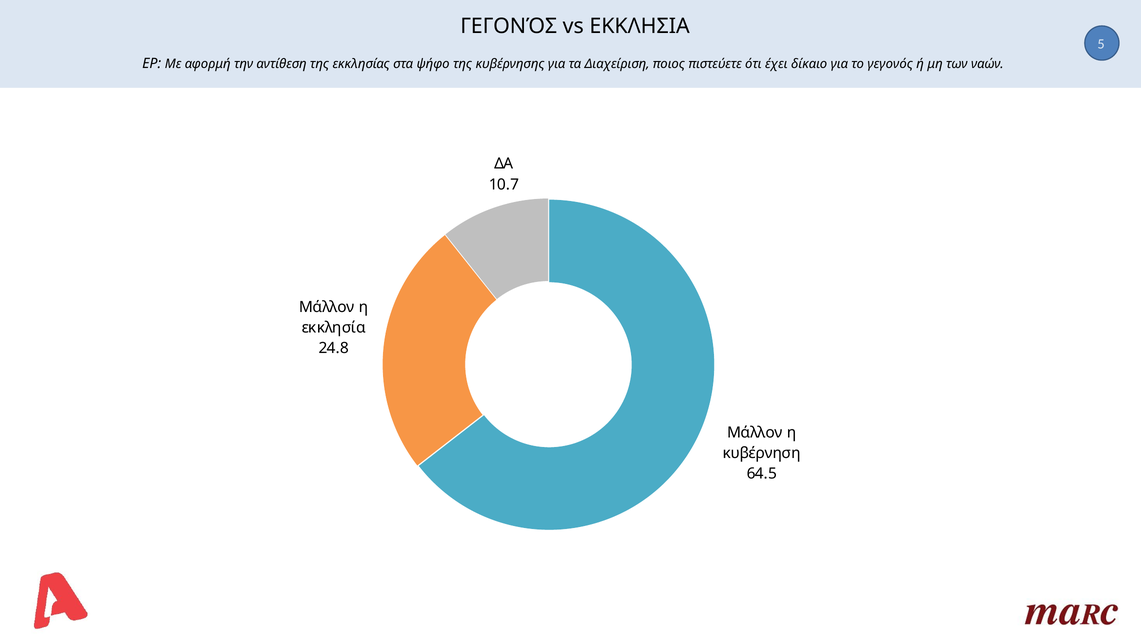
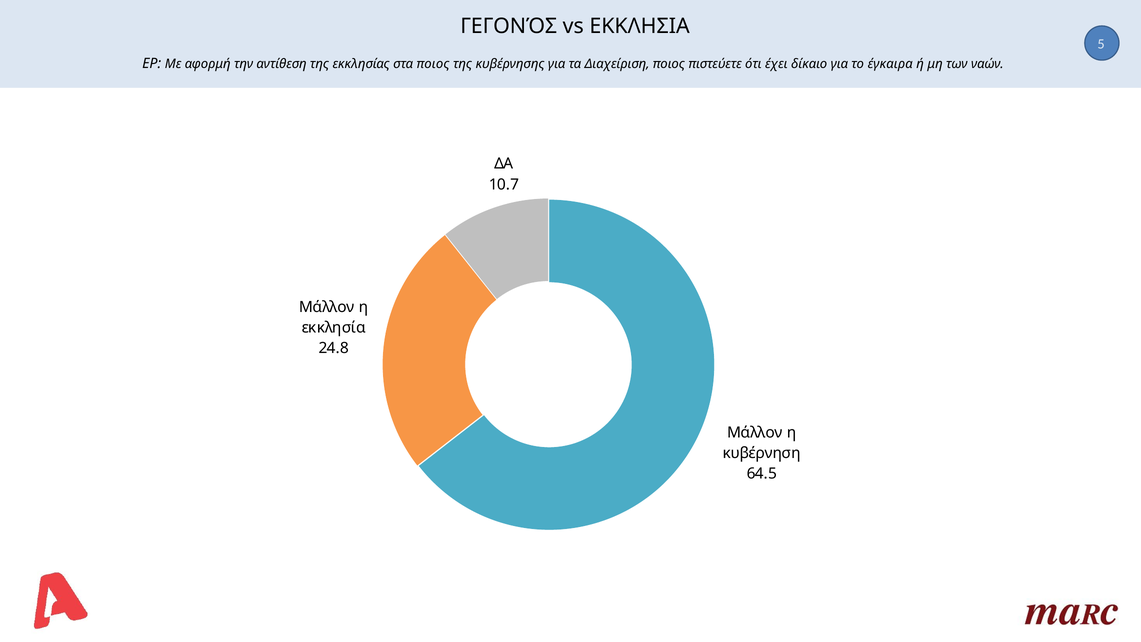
στα ψήφο: ψήφο -> ποιος (433, 64)
το γεγονός: γεγονός -> έγκαιρα (890, 64)
